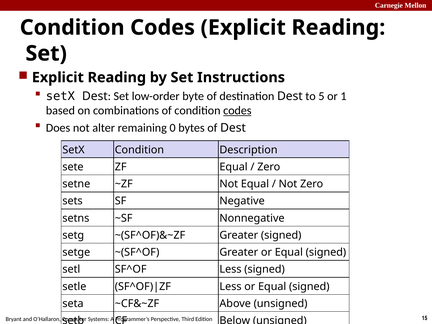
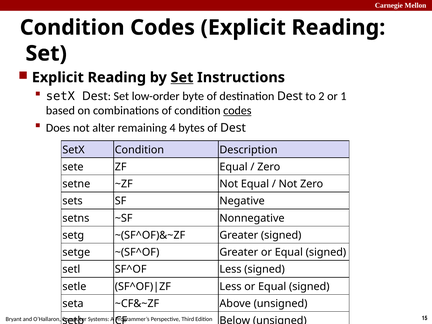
Set underline: none -> present (182, 77)
5: 5 -> 2 (321, 96)
0: 0 -> 4 (173, 128)
